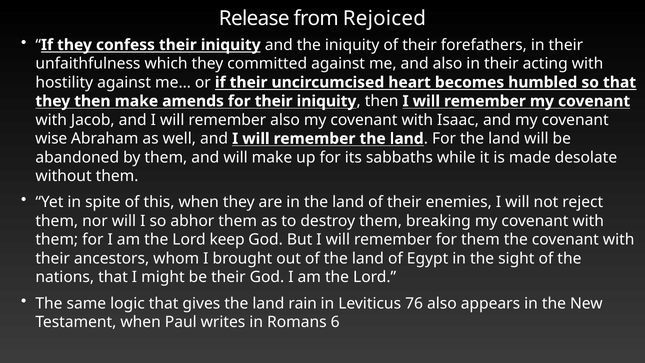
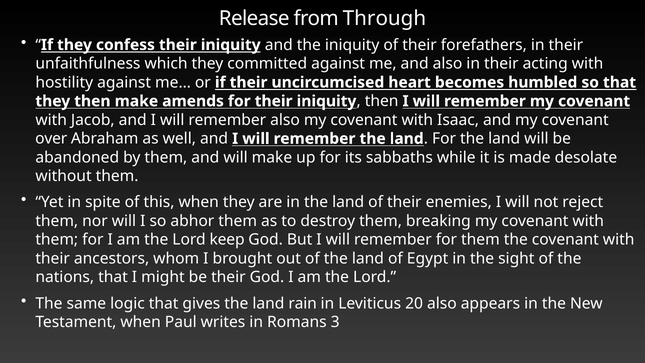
Rejoiced: Rejoiced -> Through (384, 18)
wise: wise -> over (51, 139)
76: 76 -> 20 (414, 303)
6: 6 -> 3 (335, 322)
